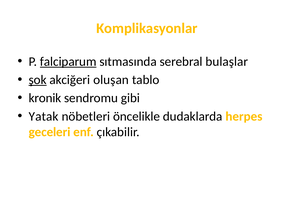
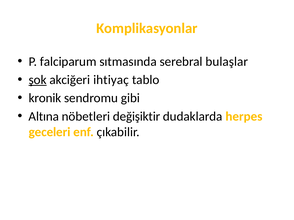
falciparum underline: present -> none (68, 62)
oluşan: oluşan -> ihtiyaç (111, 80)
Yatak: Yatak -> Altına (44, 117)
öncelikle: öncelikle -> değişiktir (137, 117)
